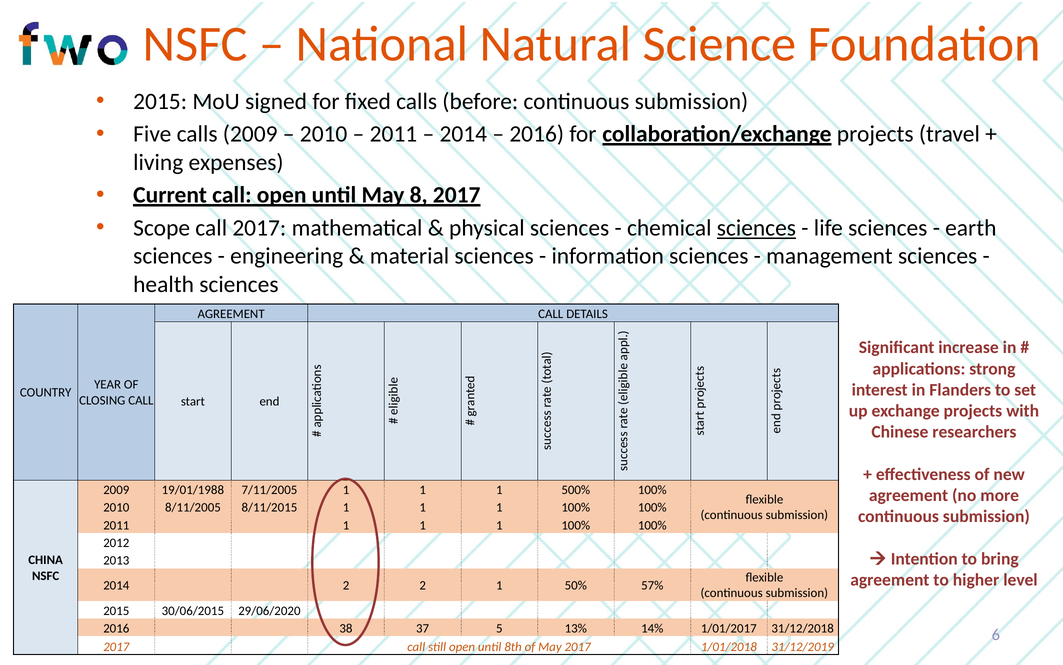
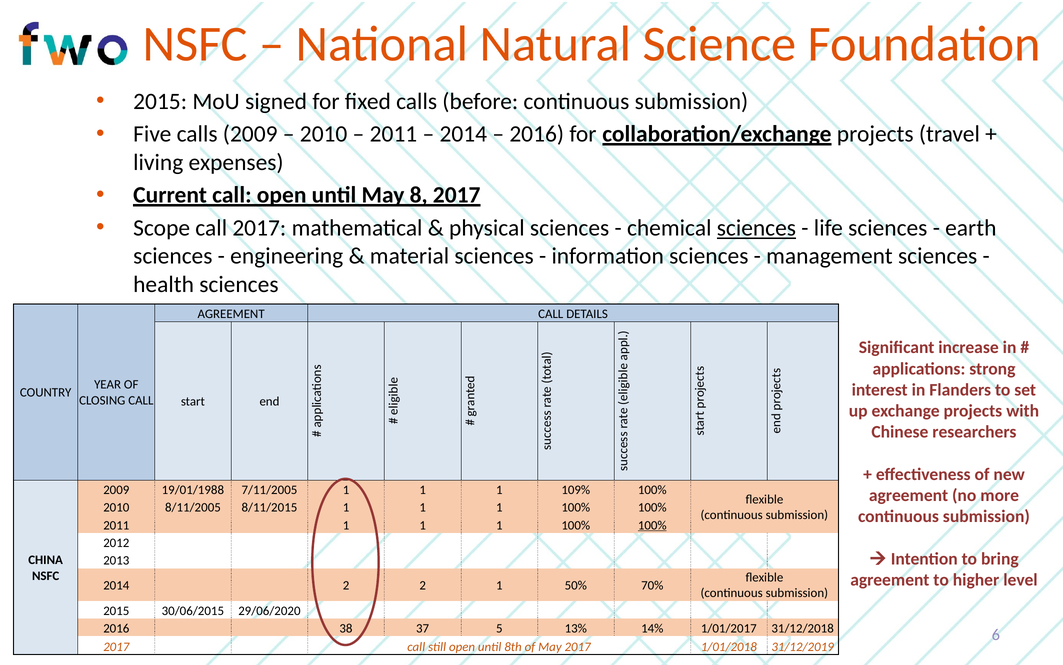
500%: 500% -> 109% (576, 490)
100% underline: none -> present (652, 525)
57%: 57% -> 70% (652, 585)
